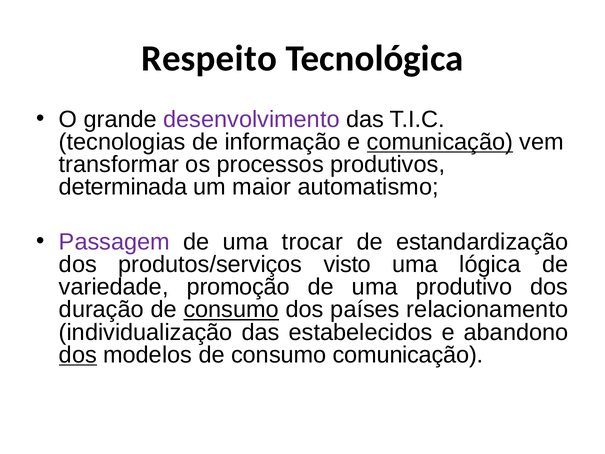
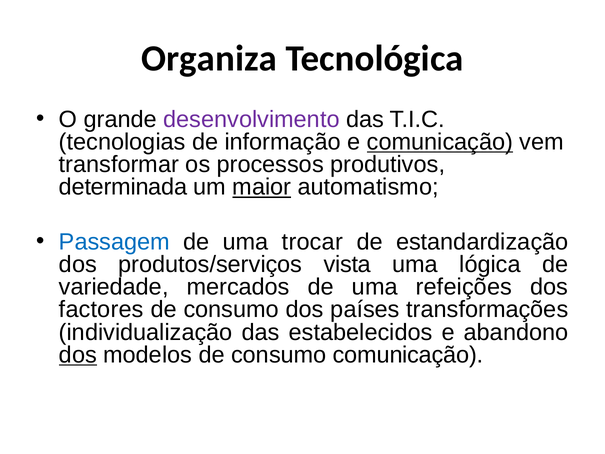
Respeito: Respeito -> Organiza (209, 59)
maior underline: none -> present (262, 187)
Passagem colour: purple -> blue (114, 242)
visto: visto -> vista (347, 264)
promoção: promoção -> mercados (238, 287)
produtivo: produtivo -> refeições (464, 287)
duração: duração -> factores (101, 309)
consumo underline: present -> none (231, 309)
relacionamento: relacionamento -> transformações (487, 309)
